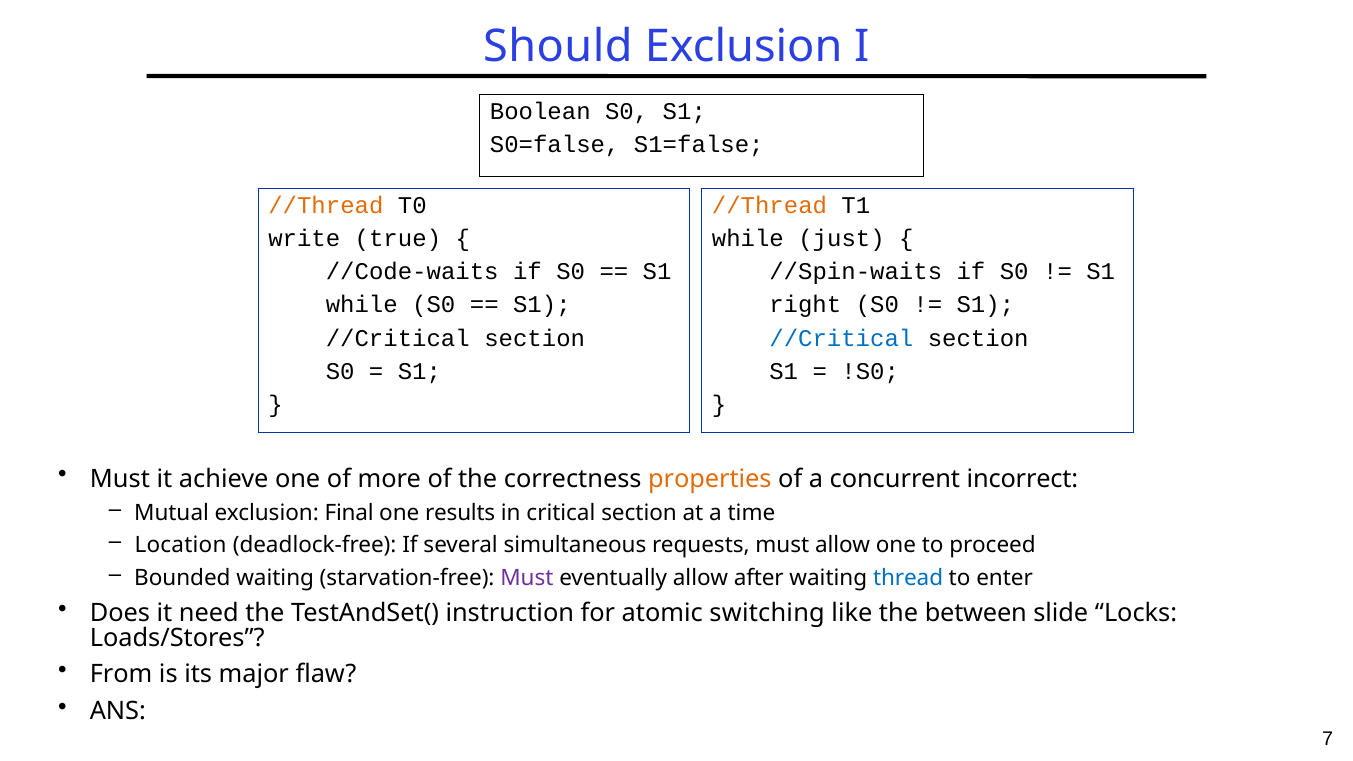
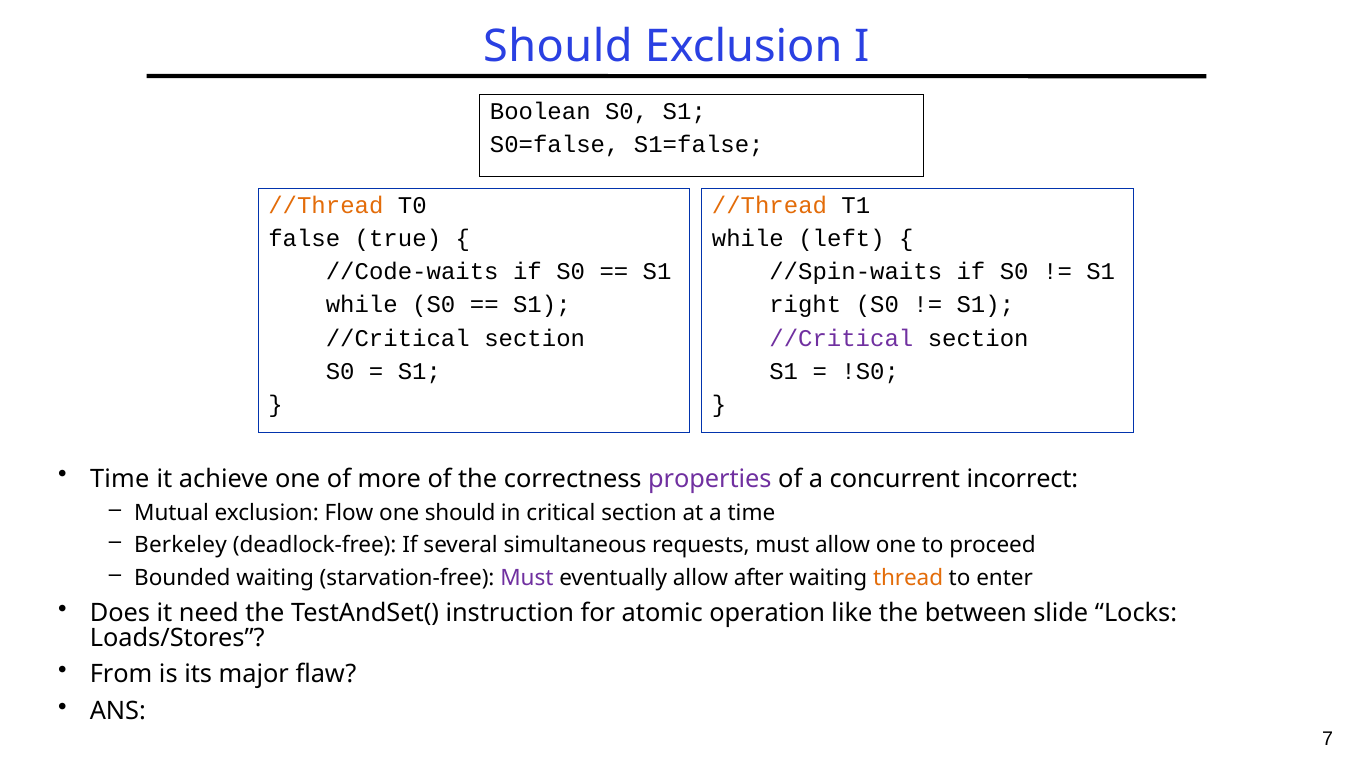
write: write -> false (304, 239)
just: just -> left (841, 239)
//Critical colour: blue -> purple (841, 338)
Must: Must -> Time (120, 479)
properties colour: orange -> purple (710, 479)
Final: Final -> Flow (349, 513)
one results: results -> should (460, 513)
Location: Location -> Berkeley (181, 545)
thread colour: blue -> orange (908, 578)
switching: switching -> operation (767, 613)
